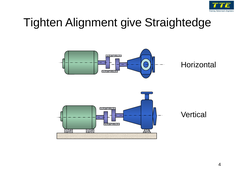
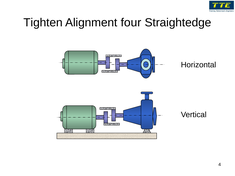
give: give -> four (131, 23)
